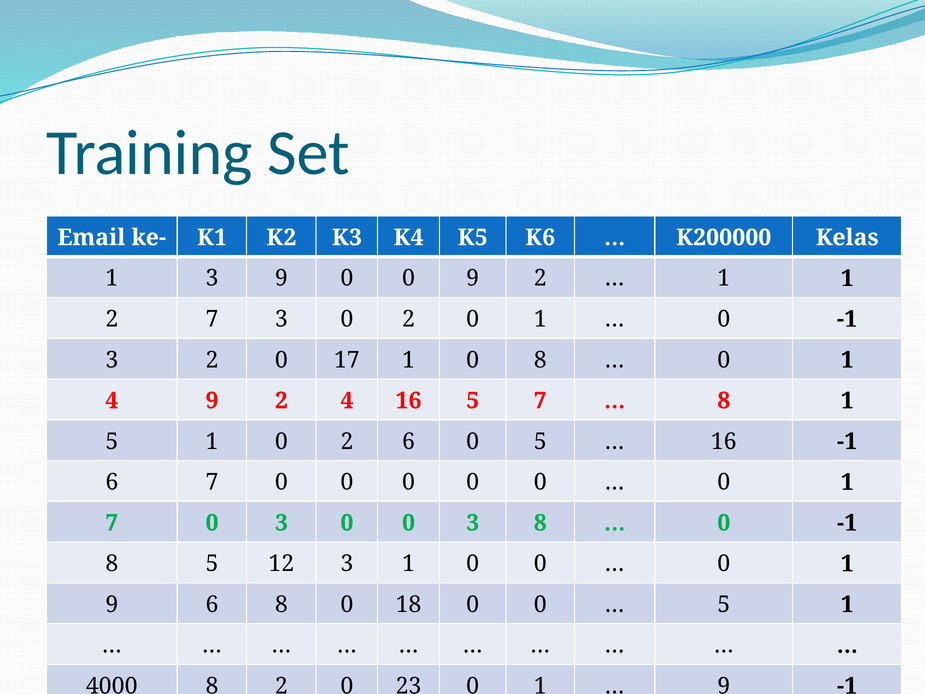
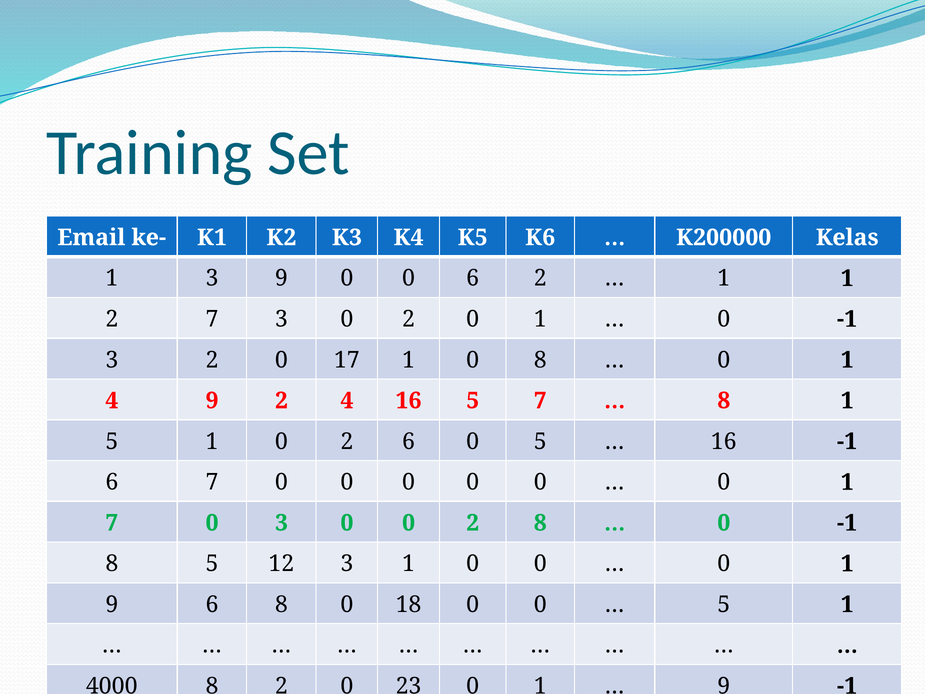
0 9: 9 -> 6 (473, 278)
0 0 3: 3 -> 2 (473, 523)
